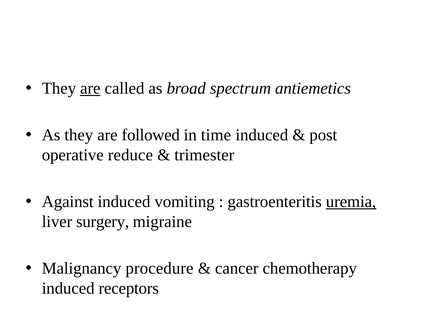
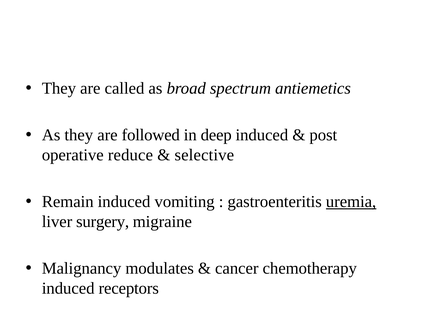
are underline: present -> none (90, 88)
time: time -> deep (216, 135)
trimester: trimester -> selective (204, 155)
Against: Against -> Remain (68, 202)
procedure: procedure -> modulates (160, 268)
